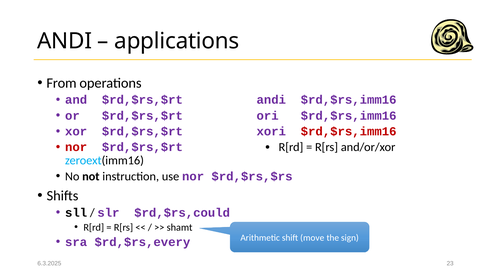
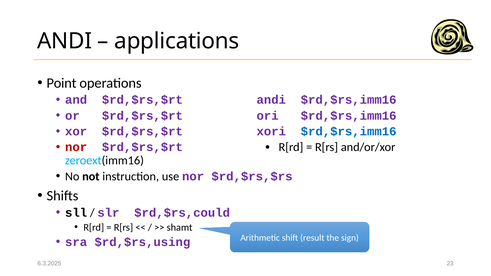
From: From -> Point (61, 83)
$rd,$rs,imm16 colour: red -> blue (349, 132)
move: move -> result (312, 238)
$rd,$rs,every: $rd,$rs,every -> $rd,$rs,using (142, 242)
